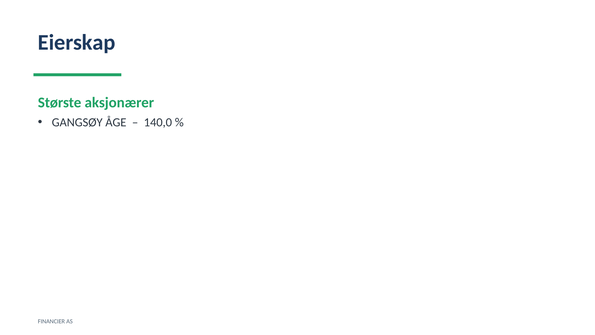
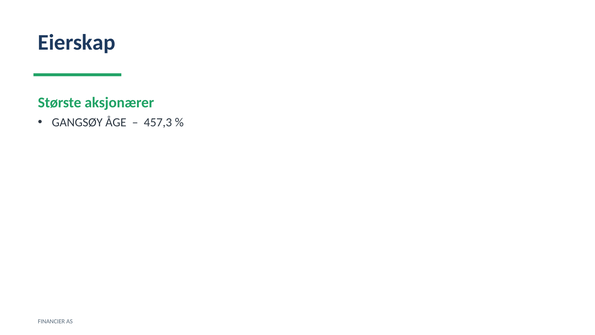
140,0: 140,0 -> 457,3 (158, 122)
